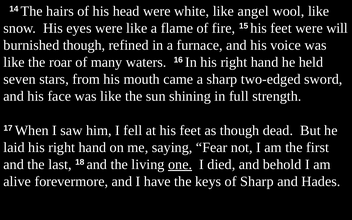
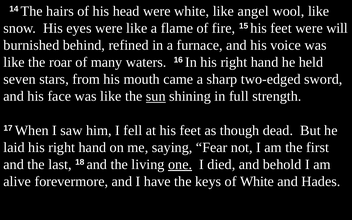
burnished though: though -> behind (84, 45)
sun underline: none -> present (156, 96)
of Sharp: Sharp -> White (257, 181)
